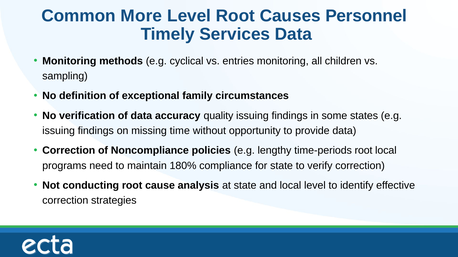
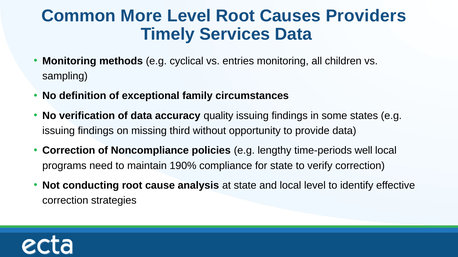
Personnel: Personnel -> Providers (366, 16)
time: time -> third (180, 131)
time-periods root: root -> well (364, 151)
180%: 180% -> 190% (183, 166)
